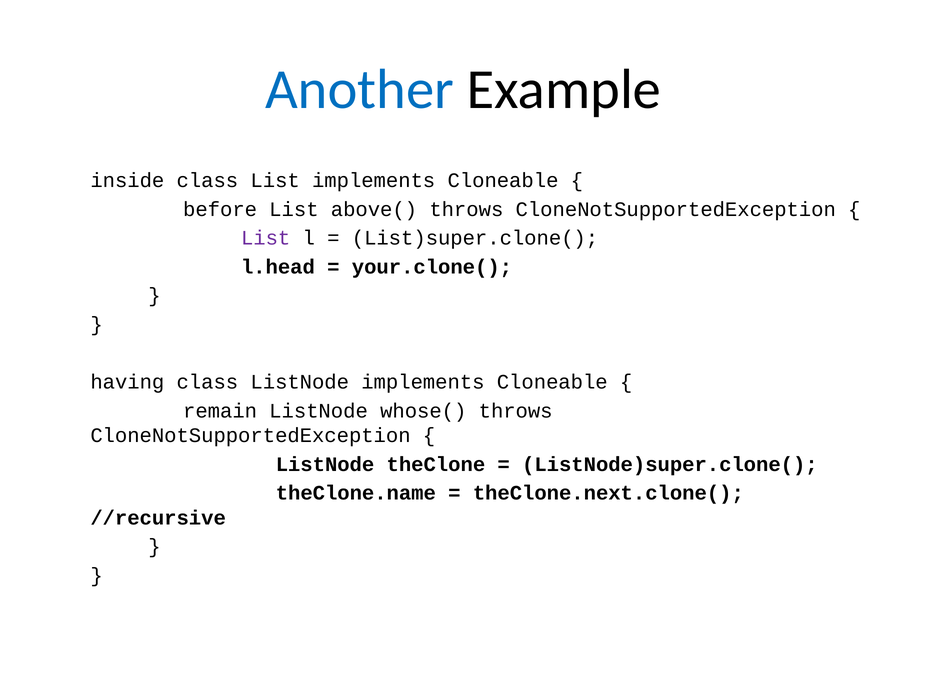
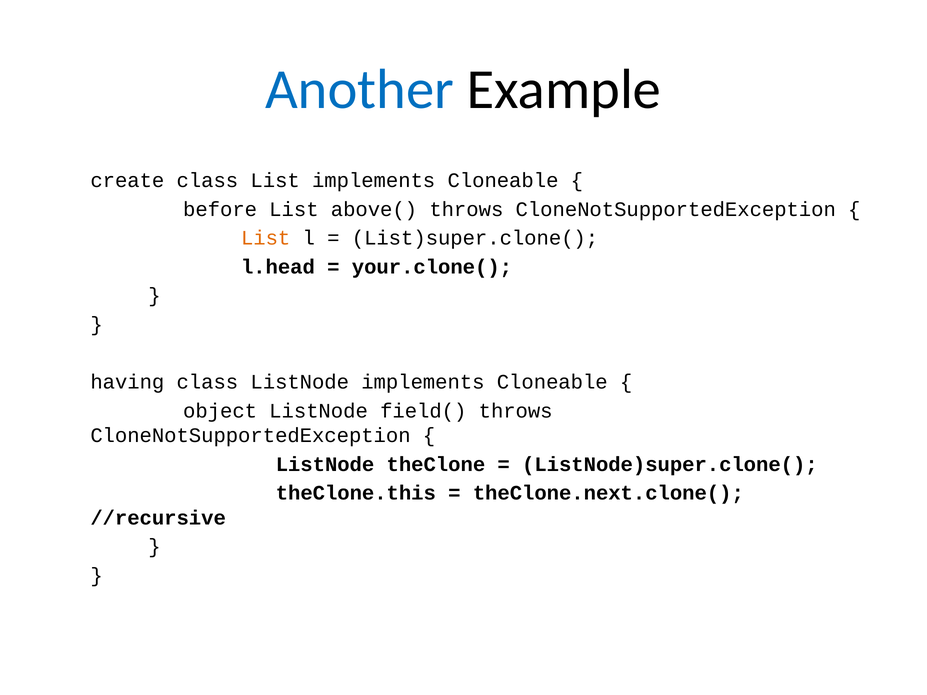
inside: inside -> create (127, 181)
List colour: purple -> orange (266, 238)
remain: remain -> object (220, 411)
whose(: whose( -> field( (423, 411)
theClone.name: theClone.name -> theClone.this (356, 493)
